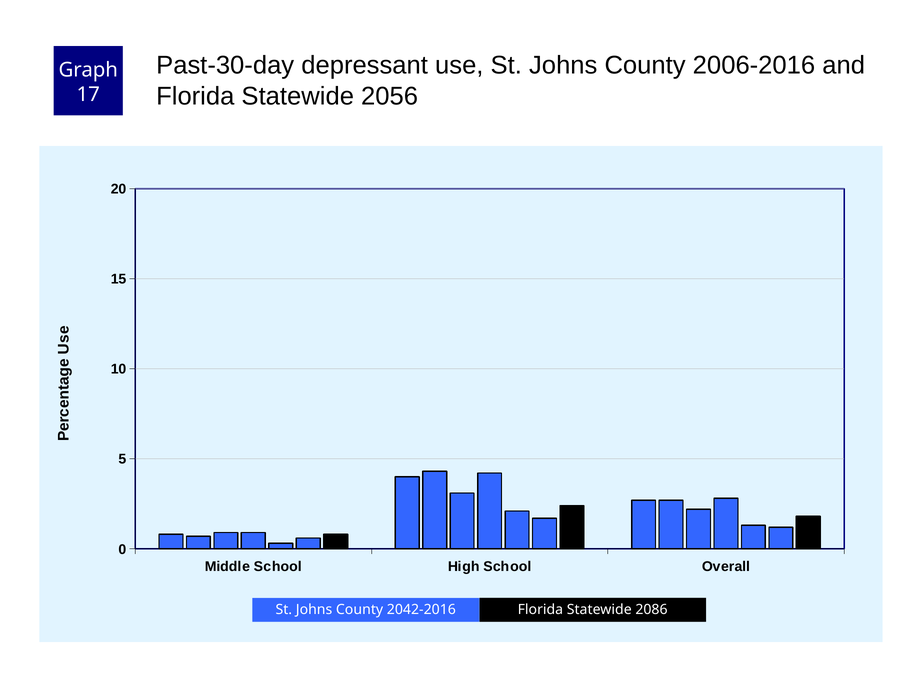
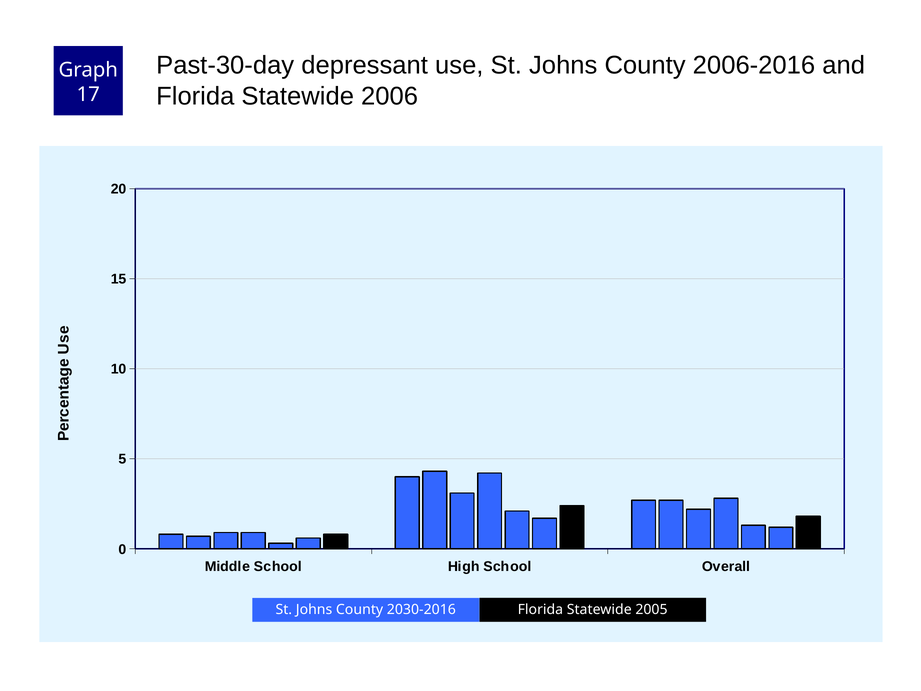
2056: 2056 -> 2006 (390, 96)
2042-2016: 2042-2016 -> 2030-2016 (421, 610)
2086: 2086 -> 2005 (651, 610)
